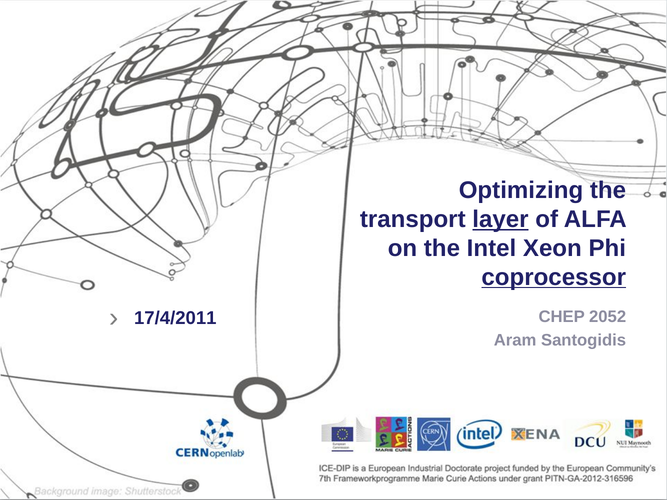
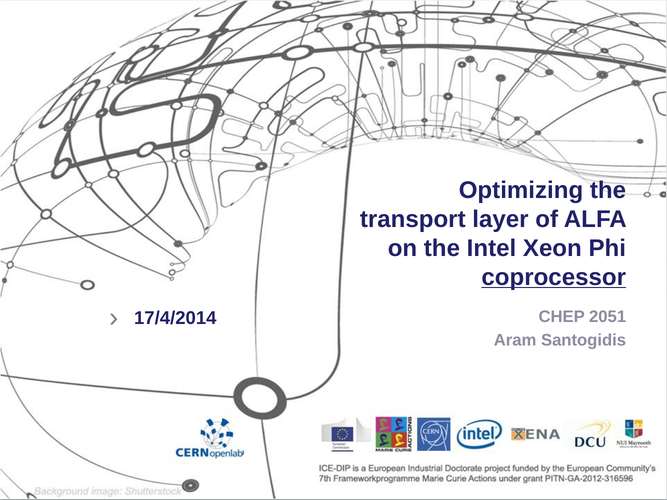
layer underline: present -> none (500, 219)
17/4/2011: 17/4/2011 -> 17/4/2014 (175, 318)
2052: 2052 -> 2051 (608, 317)
